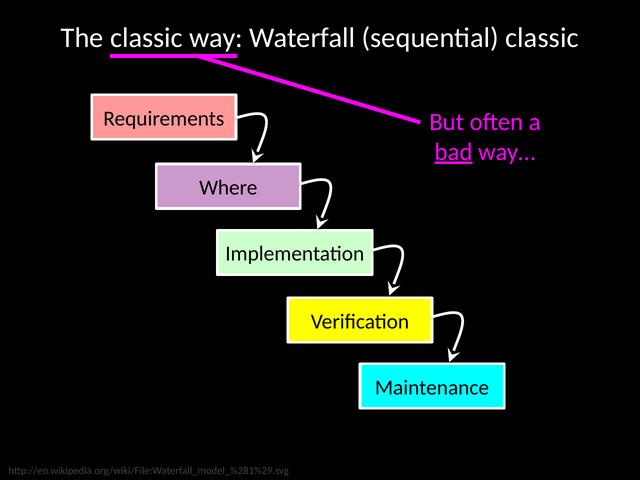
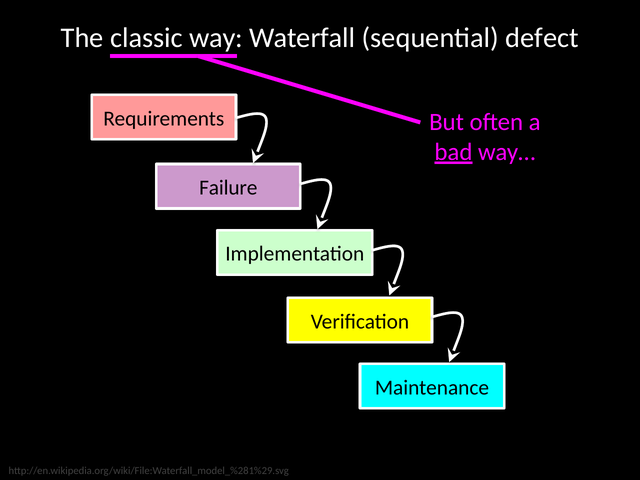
sequential classic: classic -> defect (542, 38)
Where: Where -> Failure (228, 188)
